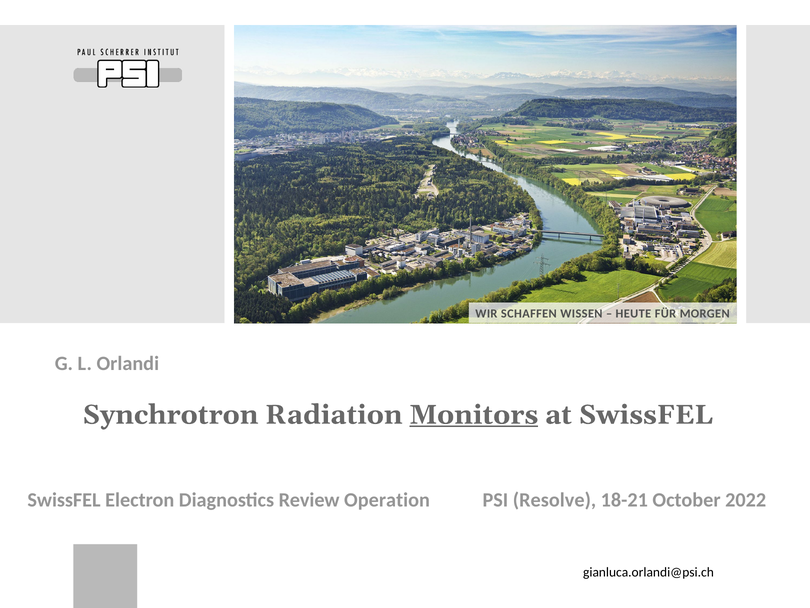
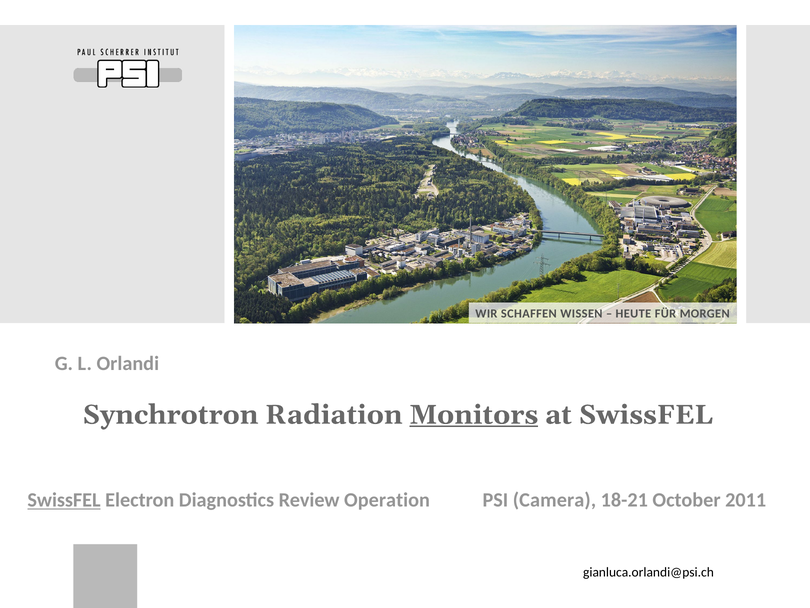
SwissFEL underline: none -> present (64, 500)
Resolve: Resolve -> Camera (554, 500)
2022: 2022 -> 2011 (746, 500)
